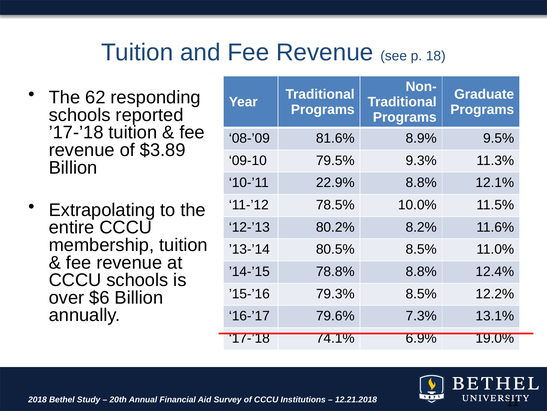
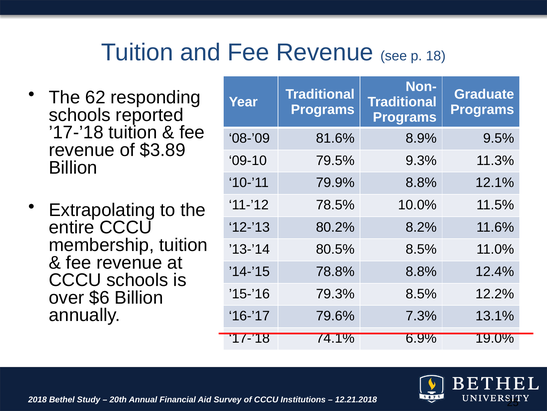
22.9%: 22.9% -> 79.9% (335, 182)
11: 11 -> 25 (513, 402)
